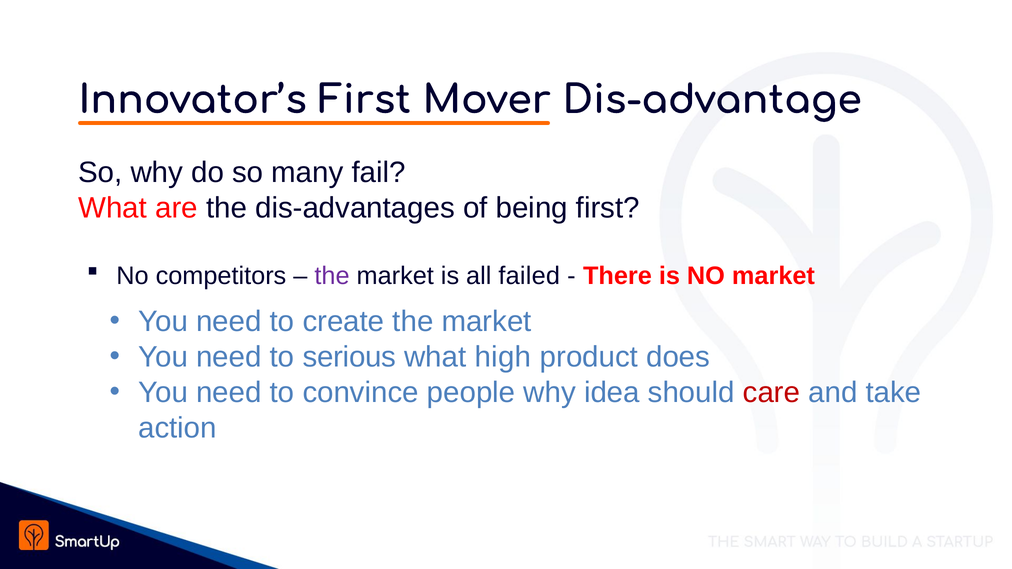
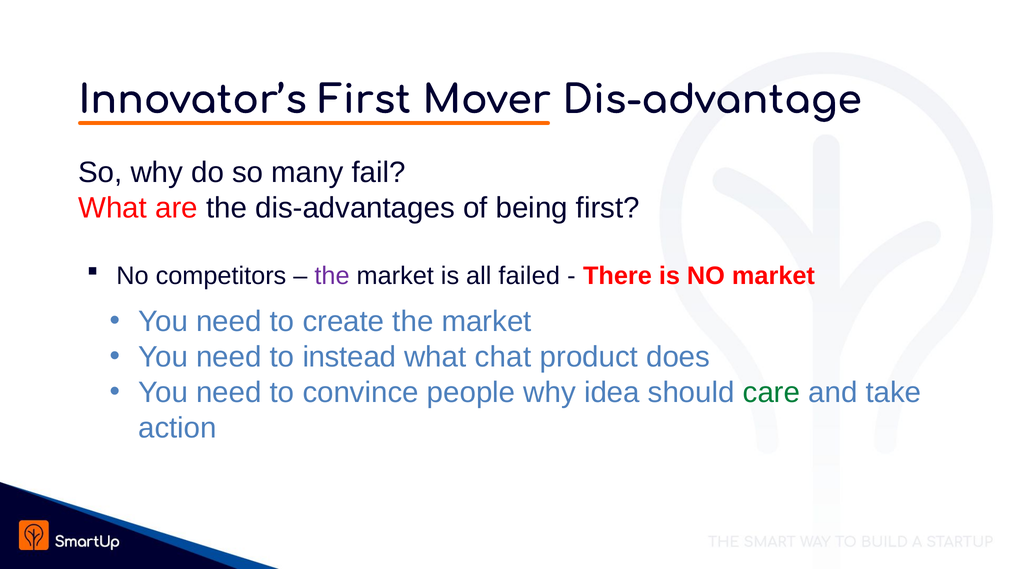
serious: serious -> instead (349, 357)
high: high -> chat (503, 357)
care colour: red -> green (772, 393)
